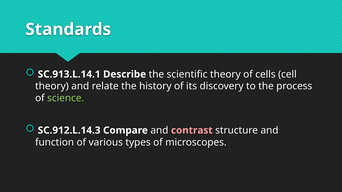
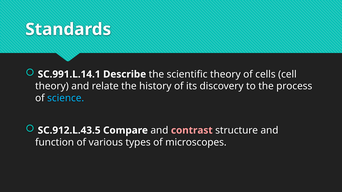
SC.913.L.14.1: SC.913.L.14.1 -> SC.991.L.14.1 (69, 74)
science colour: light green -> light blue (66, 98)
SC.912.L.14.3: SC.912.L.14.3 -> SC.912.L.43.5 (69, 131)
